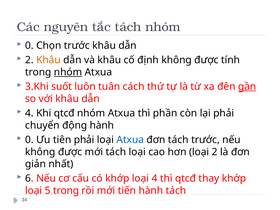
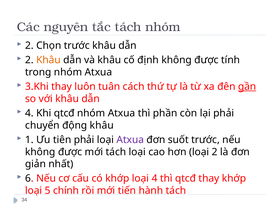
0: 0 -> 2 (29, 46)
nhóm underline: present -> none (68, 72)
3.Khi suốt: suốt -> thay (62, 87)
động hành: hành -> khâu (102, 125)
0: 0 -> 1 (29, 140)
Atxua colour: blue -> purple (130, 140)
đơn tách: tách -> suốt (178, 140)
5 trong: trong -> chính (66, 191)
